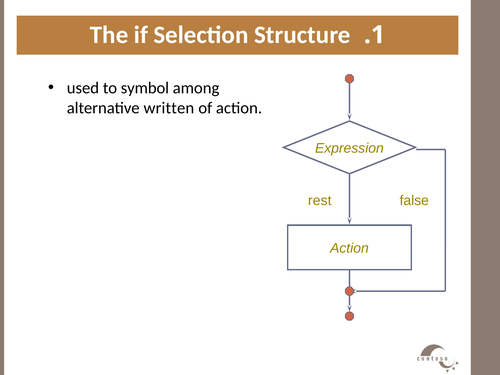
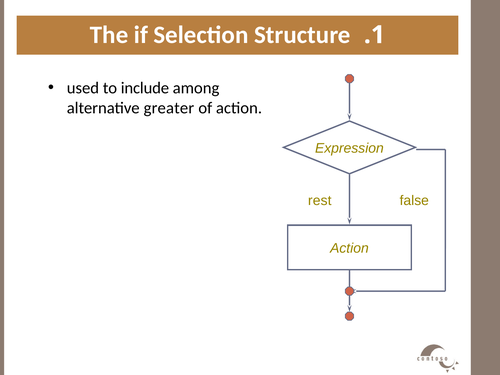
symbol: symbol -> include (145, 88)
written: written -> greater (169, 108)
